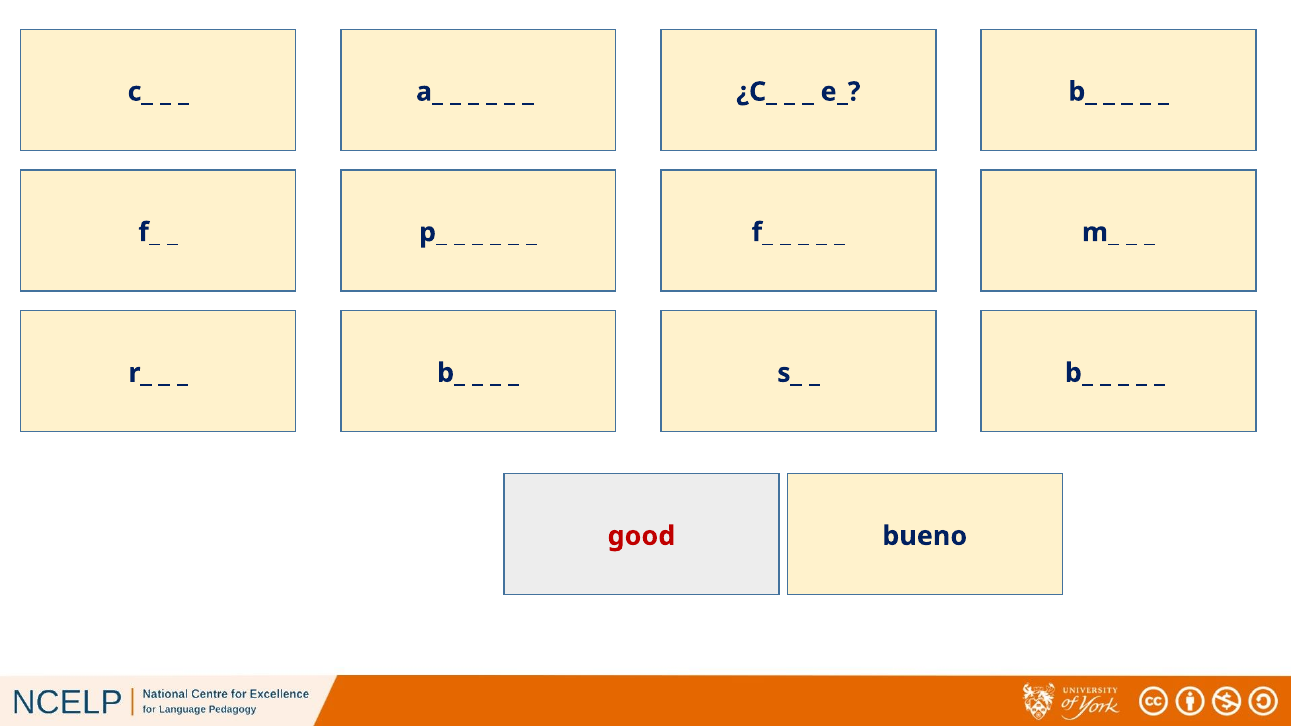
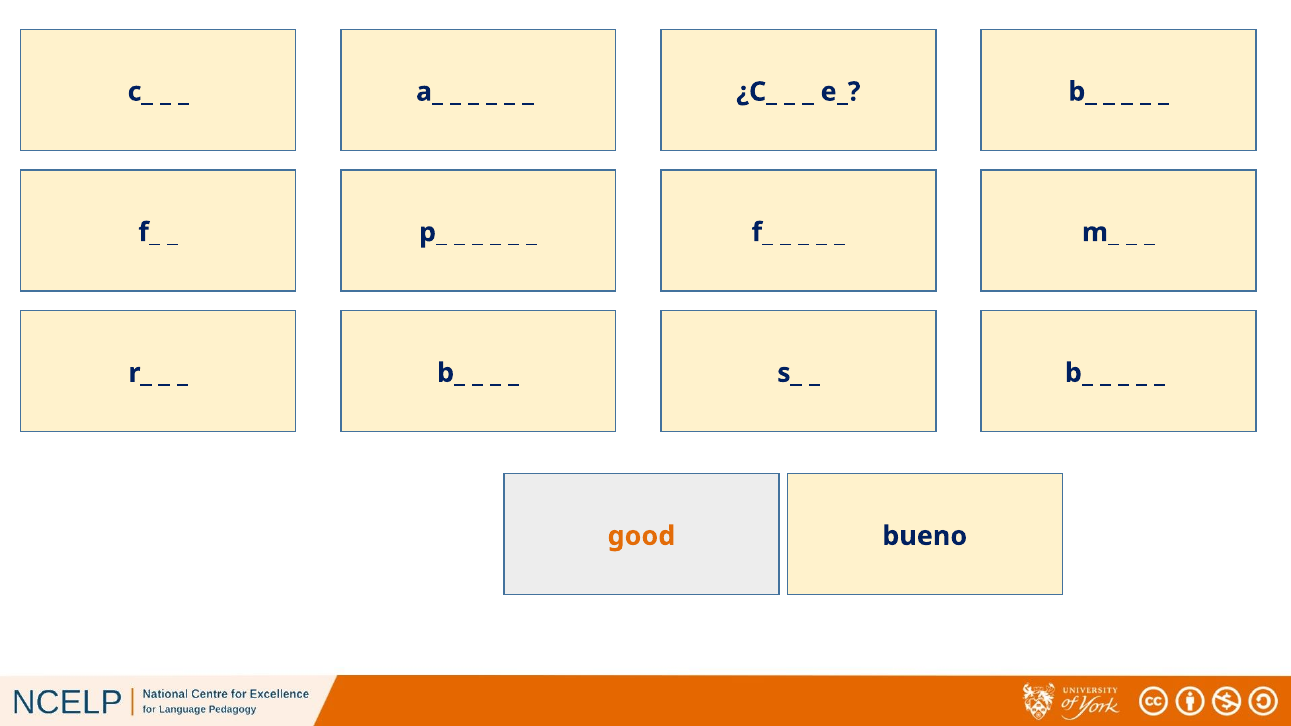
good colour: red -> orange (641, 536)
